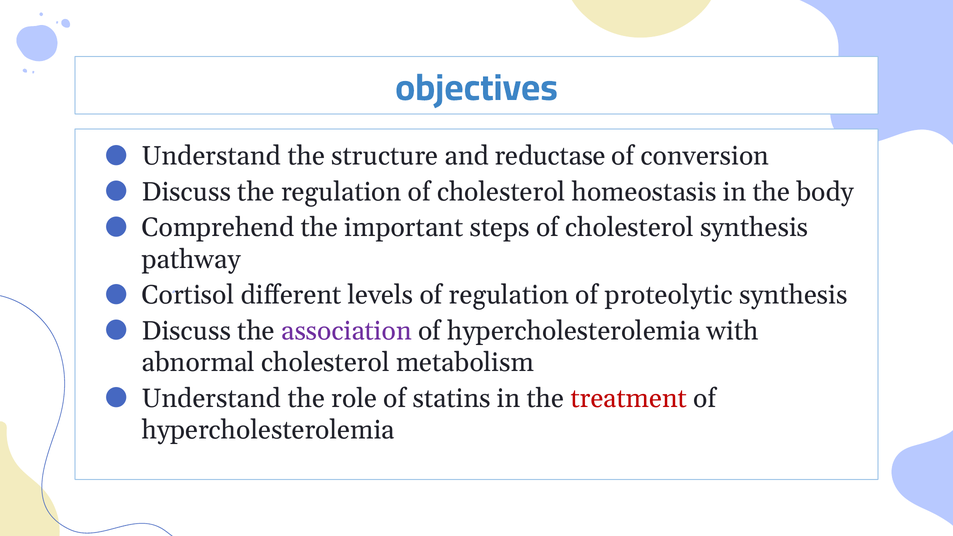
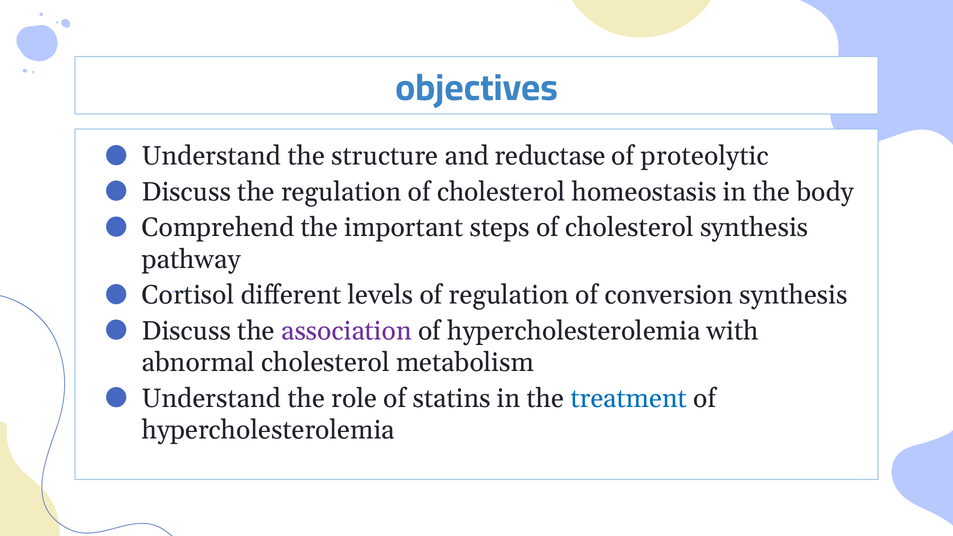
conversion: conversion -> proteolytic (705, 156)
proteolytic: proteolytic -> conversion (669, 295)
treatment colour: red -> blue (629, 399)
